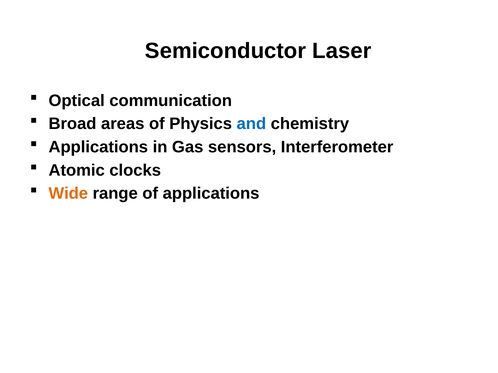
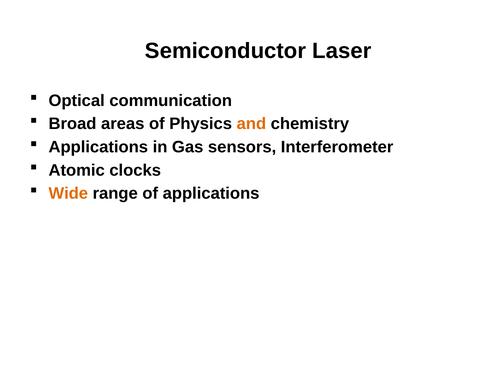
and colour: blue -> orange (251, 124)
